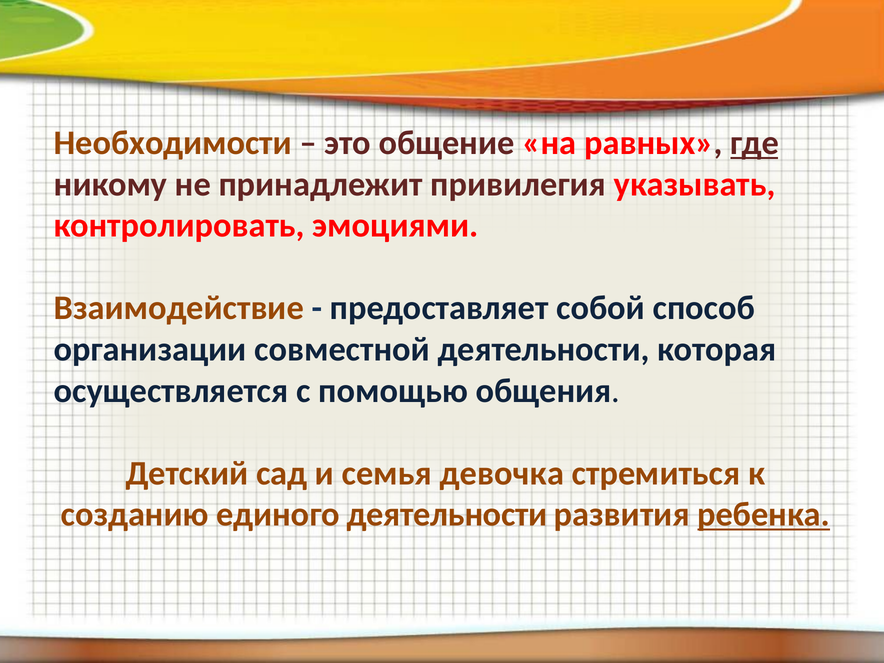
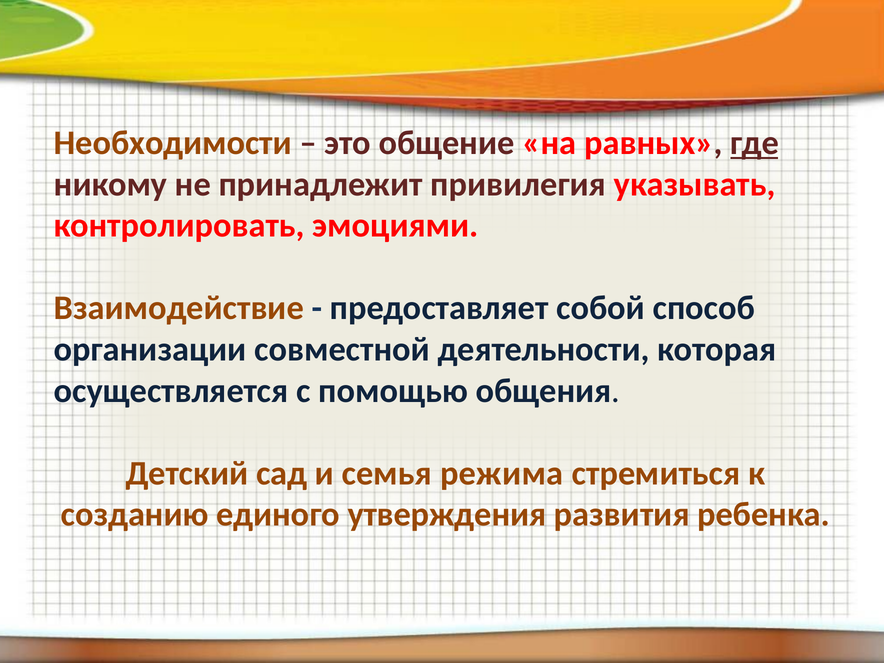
девочка: девочка -> режима (502, 473)
единого деятельности: деятельности -> утверждения (447, 515)
ребенка underline: present -> none (764, 515)
